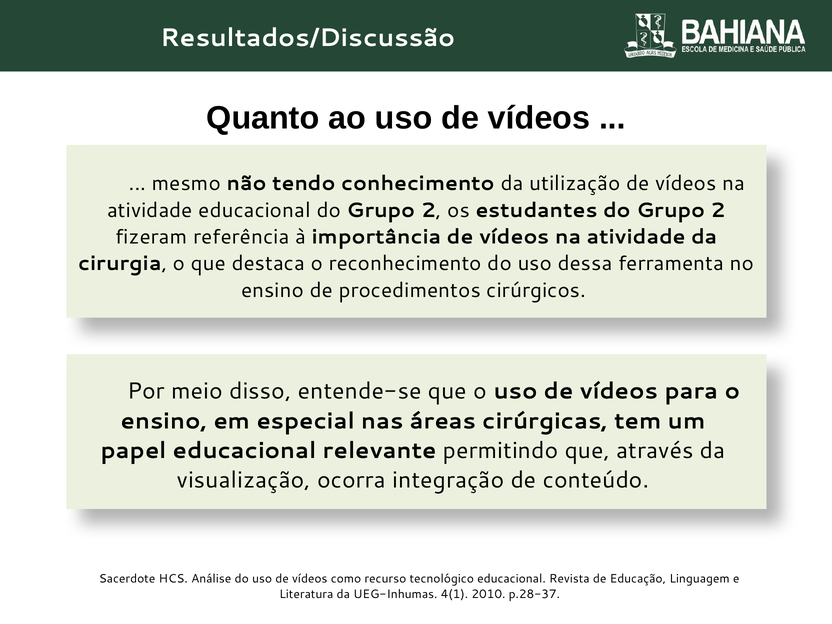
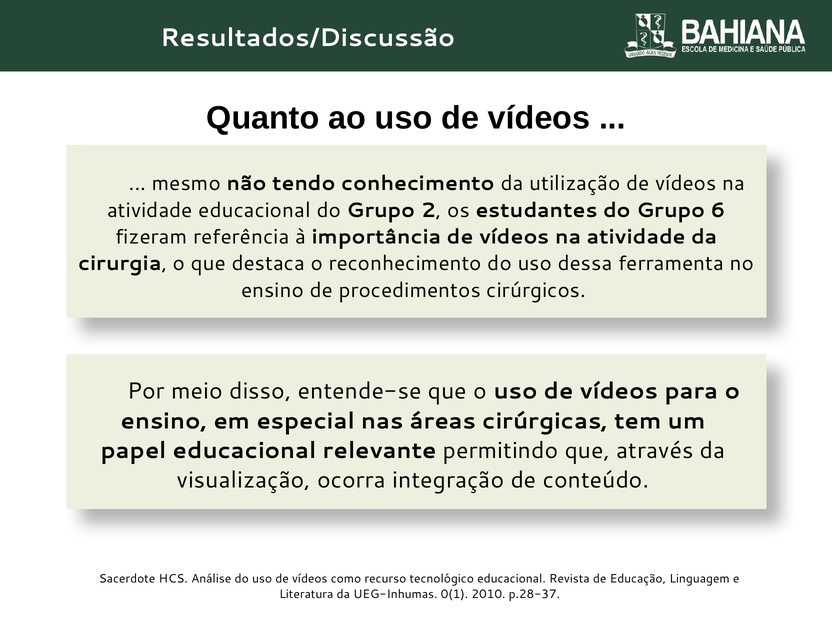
estudantes do Grupo 2: 2 -> 6 (718, 210)
4(1: 4(1 -> 0(1 (454, 594)
